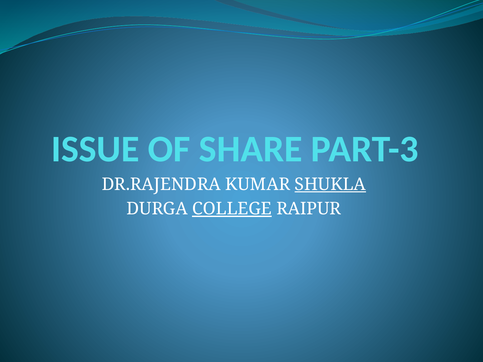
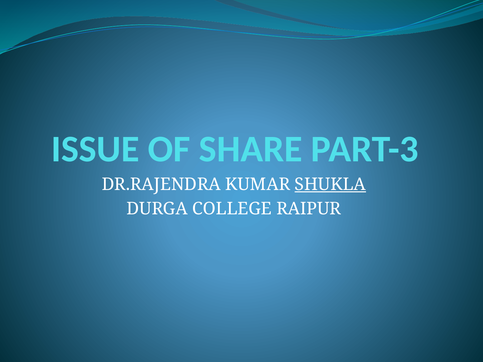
COLLEGE underline: present -> none (232, 209)
